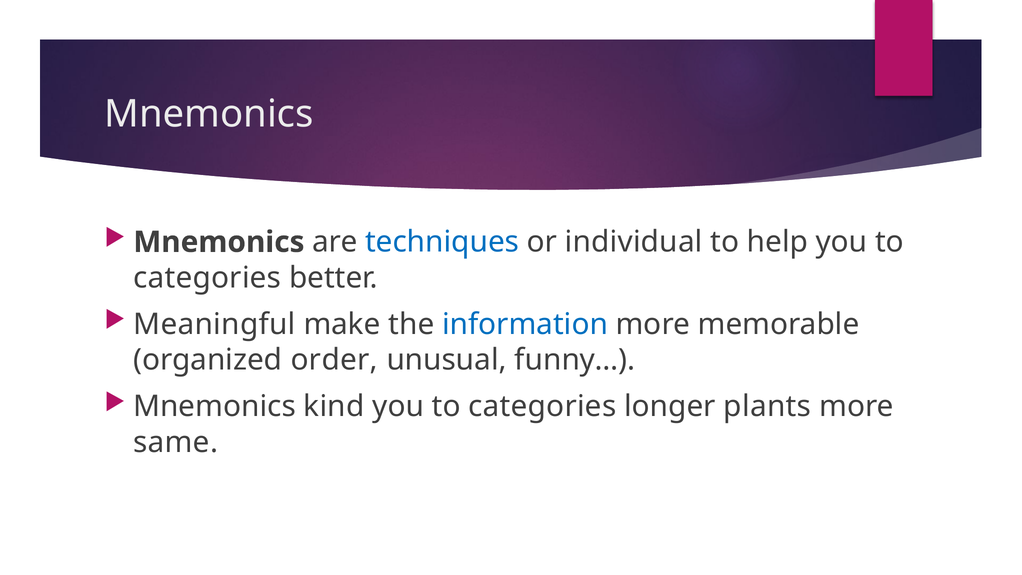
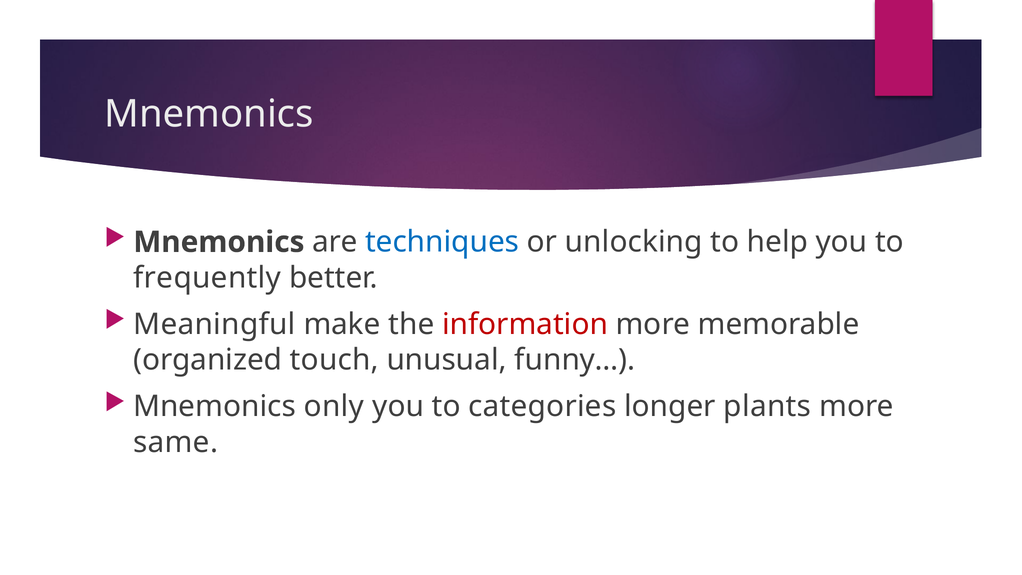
individual: individual -> unlocking (634, 242)
categories: categories -> frequently (207, 278)
information colour: blue -> red (525, 324)
order: order -> touch (334, 360)
kind: kind -> only (334, 407)
